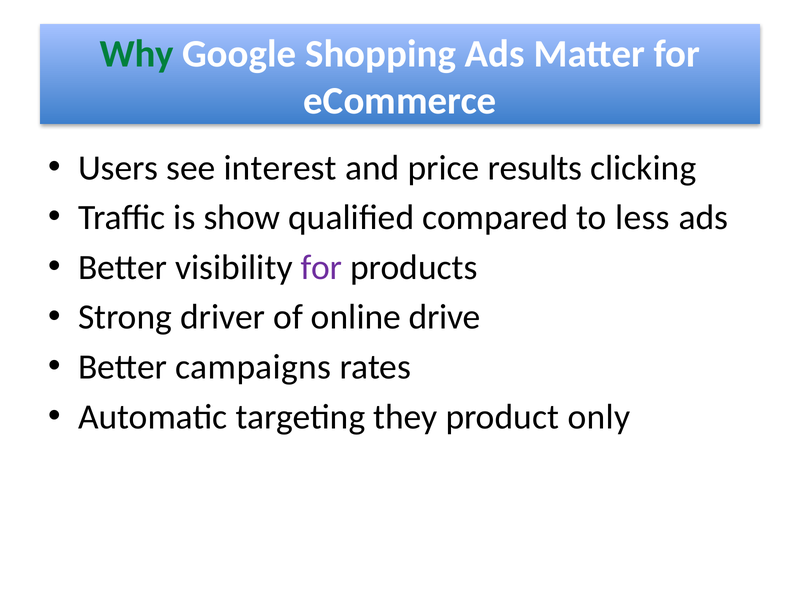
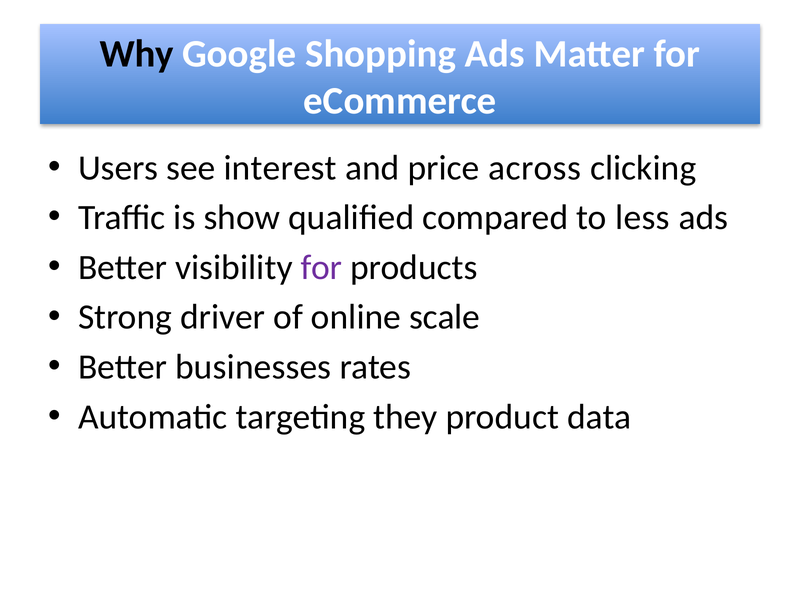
Why colour: green -> black (137, 54)
results: results -> across (535, 168)
drive: drive -> scale (445, 317)
campaigns: campaigns -> businesses (253, 367)
only: only -> data (599, 417)
